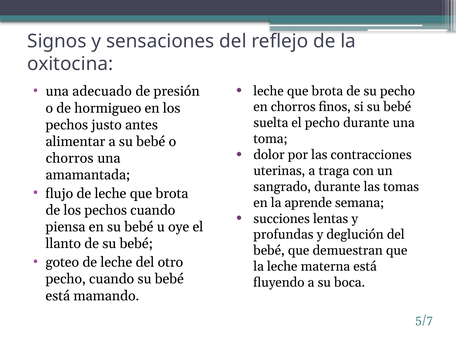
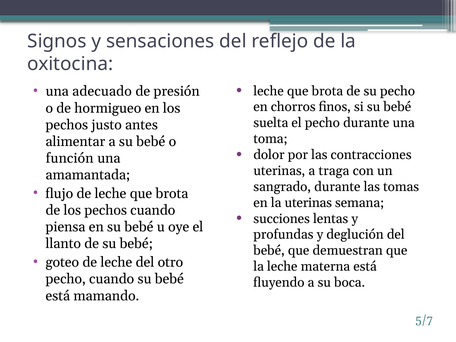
chorros: chorros -> función (70, 158)
la aprende: aprende -> uterinas (308, 203)
